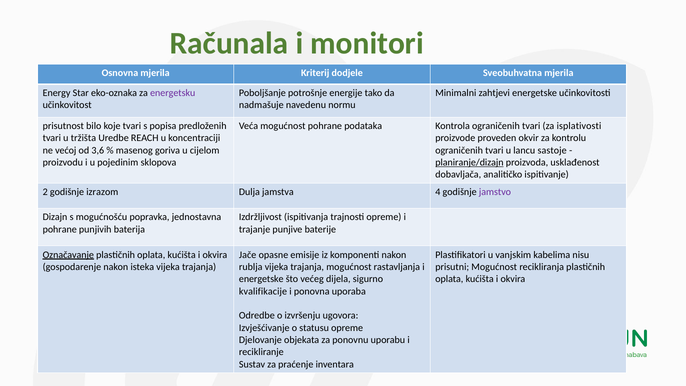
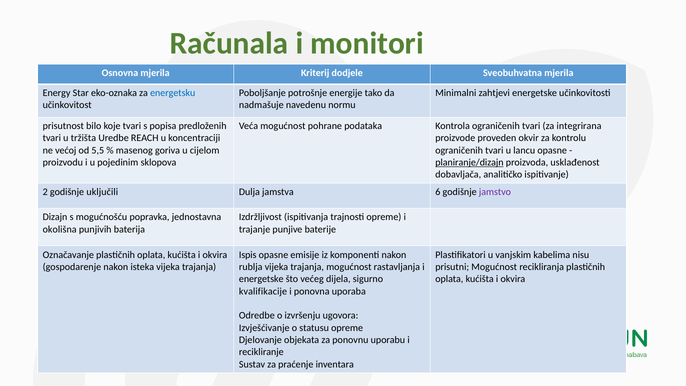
energetsku colour: purple -> blue (173, 93)
isplativosti: isplativosti -> integrirana (579, 126)
3,6: 3,6 -> 5,5 (98, 150)
lancu sastoje: sastoje -> opasne (552, 150)
izrazom: izrazom -> uključili (102, 192)
4: 4 -> 6 (438, 192)
pohrane: pohrane -> okolišna (60, 229)
Označavanje underline: present -> none (68, 255)
Jače: Jače -> Ispis (248, 255)
